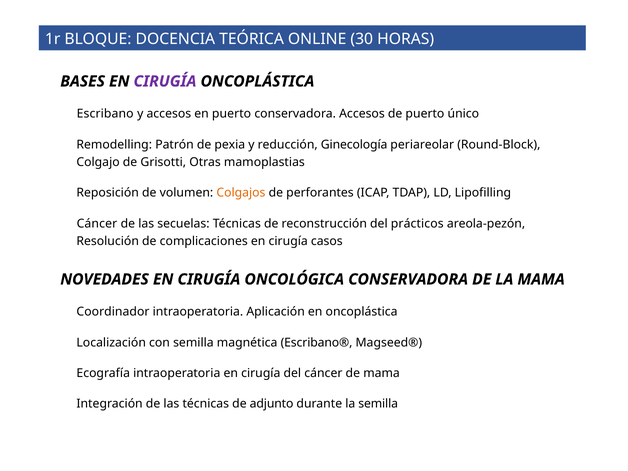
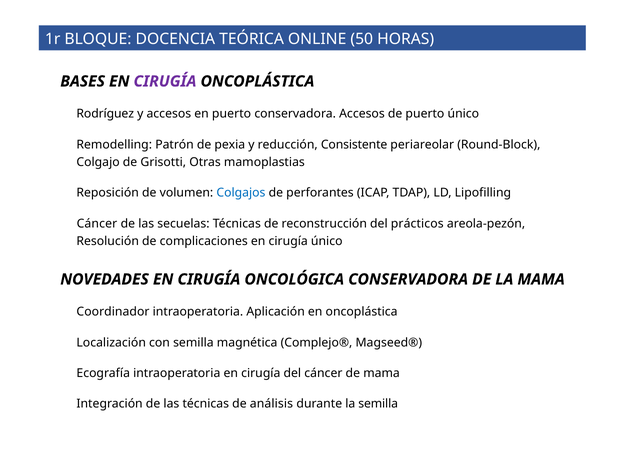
30: 30 -> 50 (362, 39)
Escribano: Escribano -> Rodríguez (105, 114)
Ginecología: Ginecología -> Consistente (354, 145)
Colgajos colour: orange -> blue (241, 193)
cirugía casos: casos -> único (327, 241)
Escribano®: Escribano® -> Complejo® (316, 343)
adjunto: adjunto -> análisis (271, 404)
